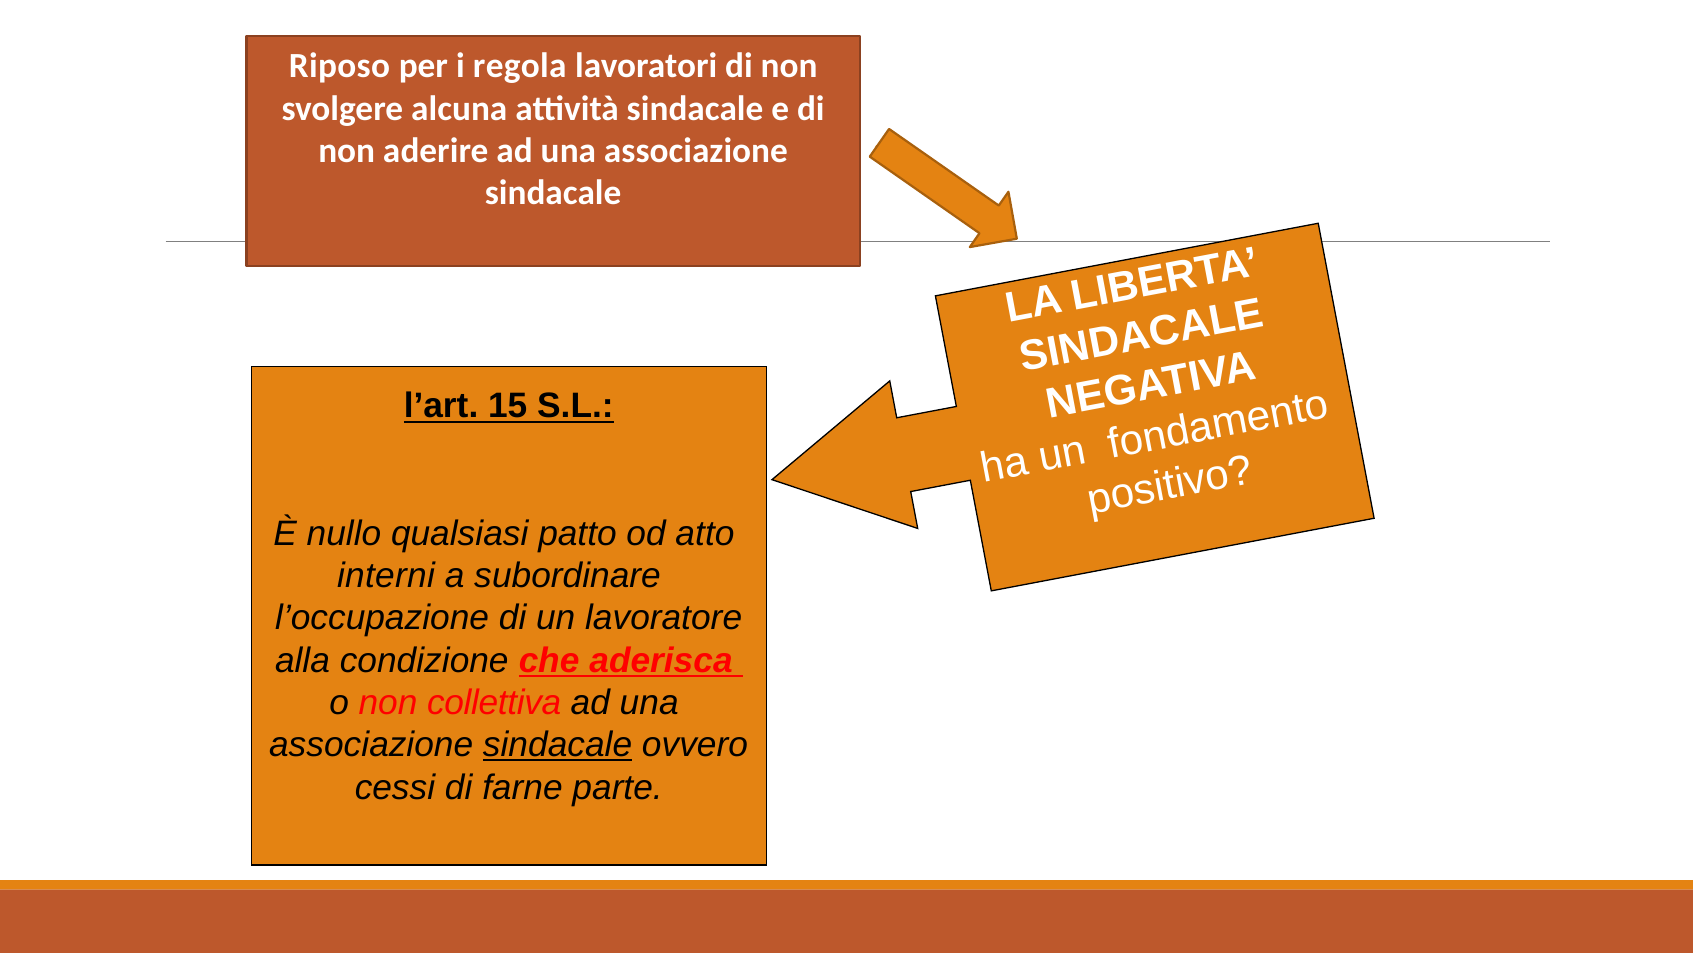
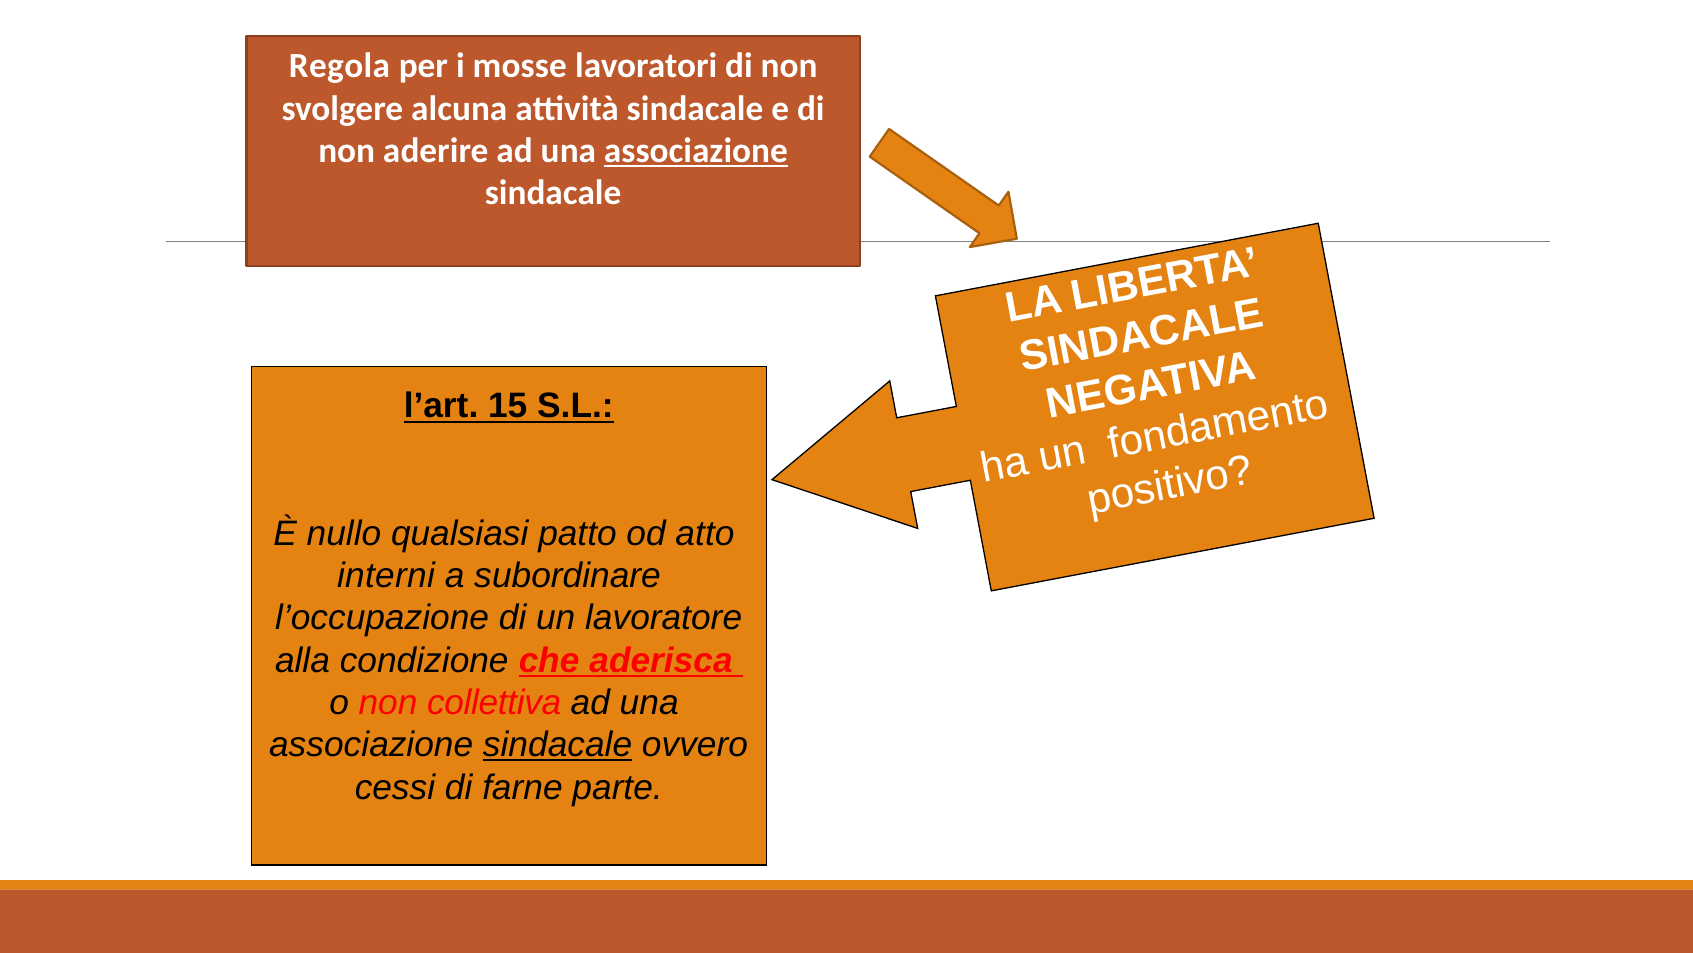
Riposo: Riposo -> Regola (339, 66)
regola: regola -> mosse (520, 66)
associazione underline: none -> present (696, 151)
